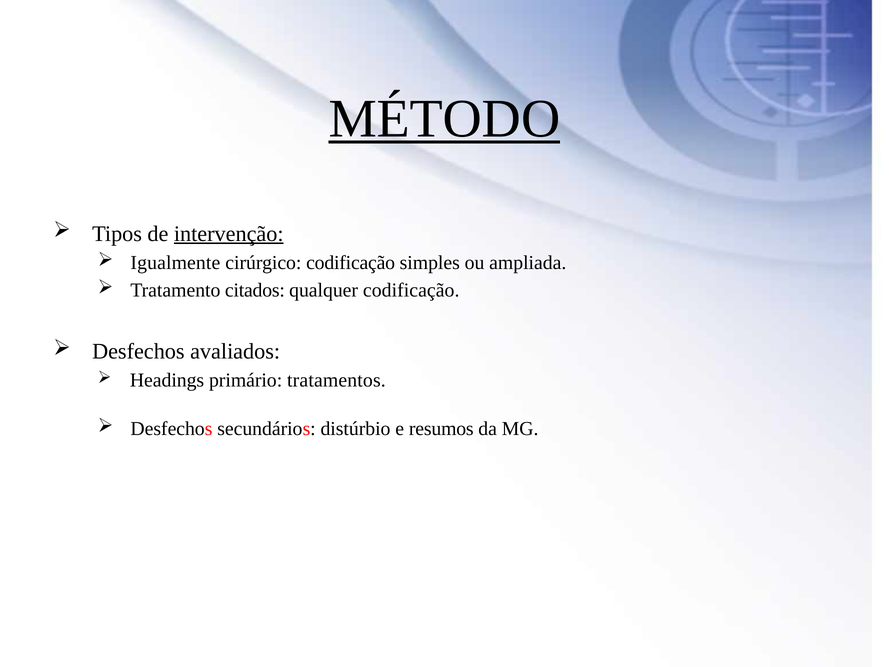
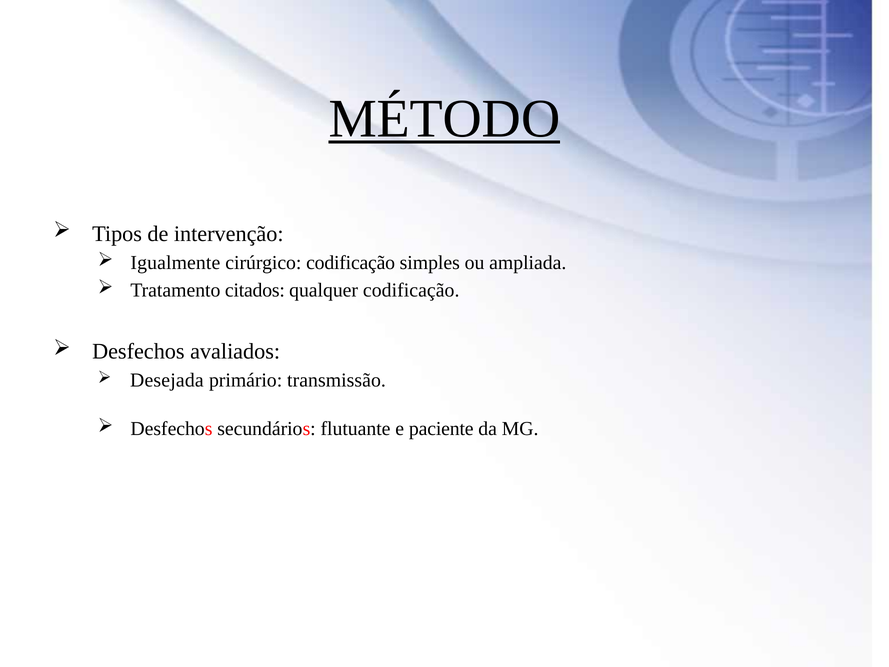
intervenção underline: present -> none (229, 234)
Headings: Headings -> Desejada (167, 380)
tratamentos: tratamentos -> transmissão (336, 380)
distúrbio: distúrbio -> flutuante (355, 429)
resumos: resumos -> paciente (441, 429)
